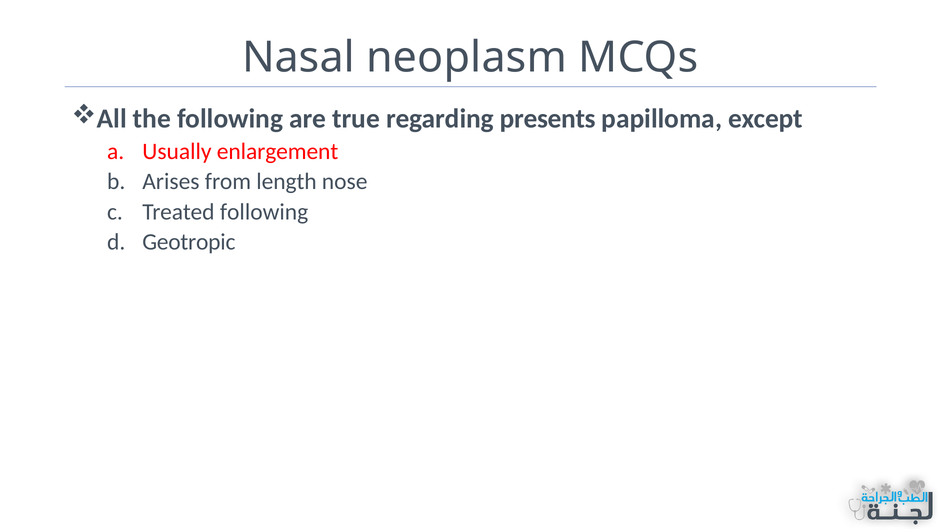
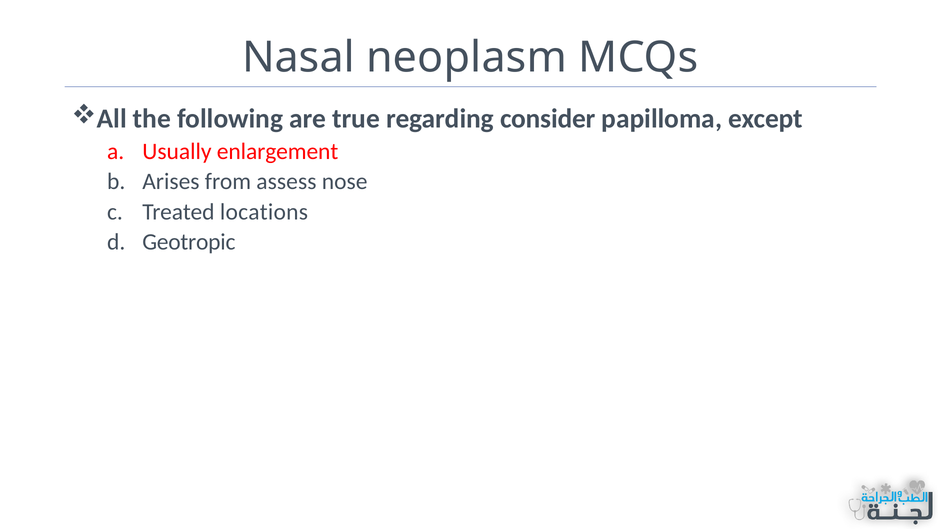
presents: presents -> consider (548, 119)
length: length -> assess (286, 182)
Treated following: following -> locations (264, 212)
